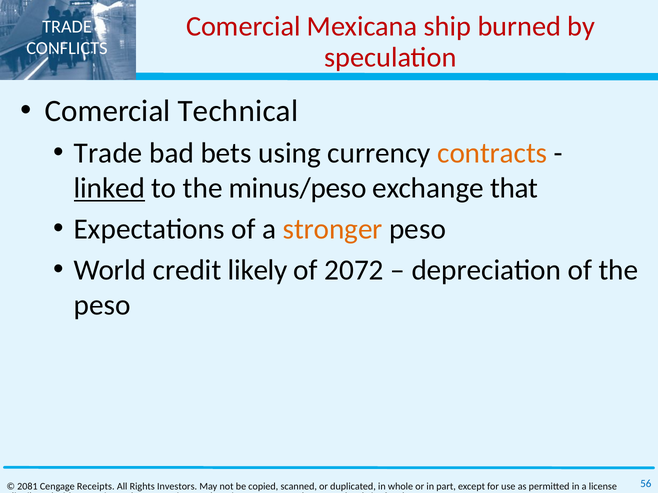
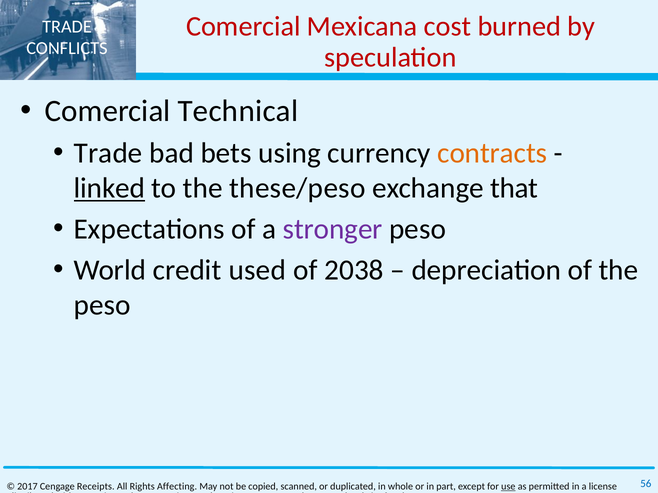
ship: ship -> cost (447, 27)
minus/peso: minus/peso -> these/peso (297, 188)
stronger colour: orange -> purple (333, 229)
likely: likely -> used (257, 270)
2072: 2072 -> 2038 (354, 270)
2081: 2081 -> 2017 (27, 487)
Investors: Investors -> Affecting (177, 487)
use underline: none -> present (508, 487)
